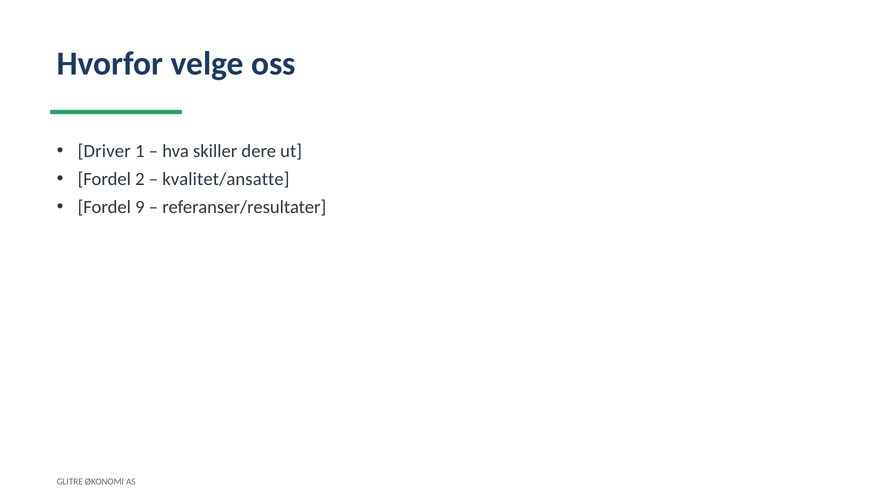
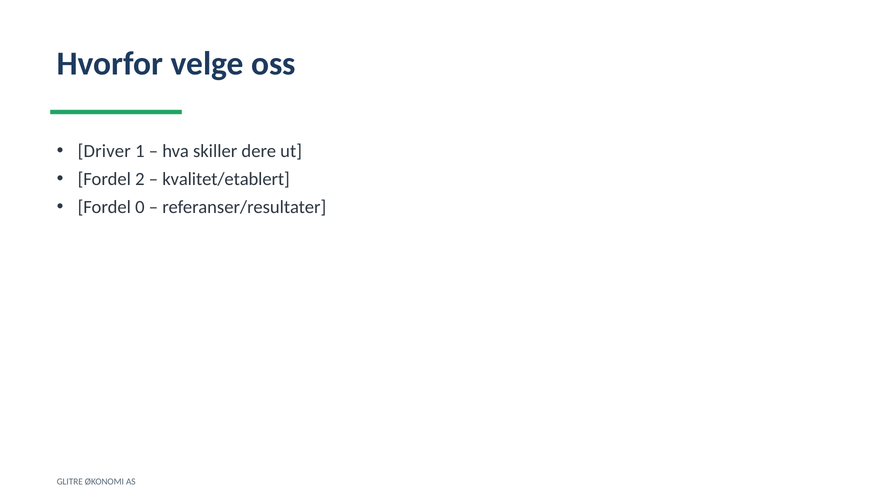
kvalitet/ansatte: kvalitet/ansatte -> kvalitet/etablert (226, 179)
9: 9 -> 0 (140, 207)
